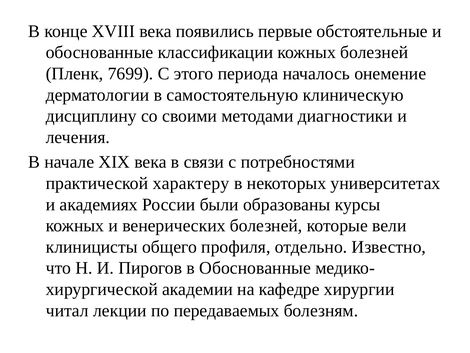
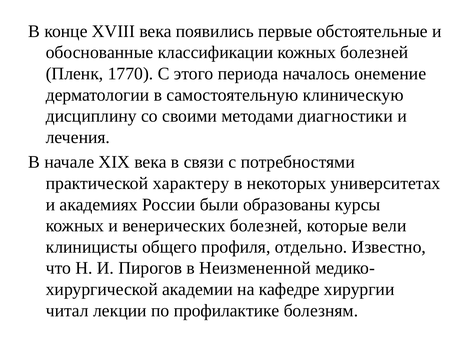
7699: 7699 -> 1770 (131, 74)
в Обоснованные: Обоснованные -> Неизмененной (255, 268)
передаваемых: передаваемых -> профилактике (227, 310)
